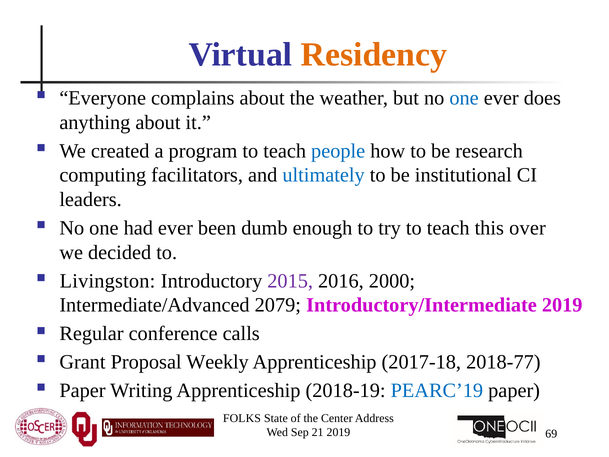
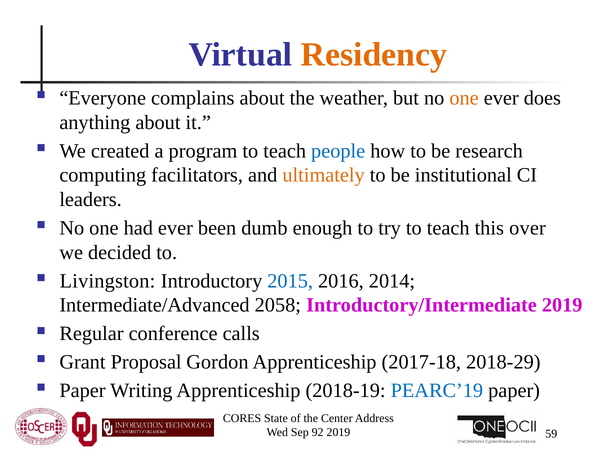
one colour: blue -> orange (464, 98)
ultimately colour: blue -> orange (324, 175)
2015 colour: purple -> blue (290, 281)
2000: 2000 -> 2014 (392, 281)
2079: 2079 -> 2058 (278, 305)
Weekly: Weekly -> Gordon (217, 362)
2018-77: 2018-77 -> 2018-29 (503, 362)
FOLKS: FOLKS -> CORES (242, 418)
21: 21 -> 92 (318, 432)
69: 69 -> 59 (551, 433)
